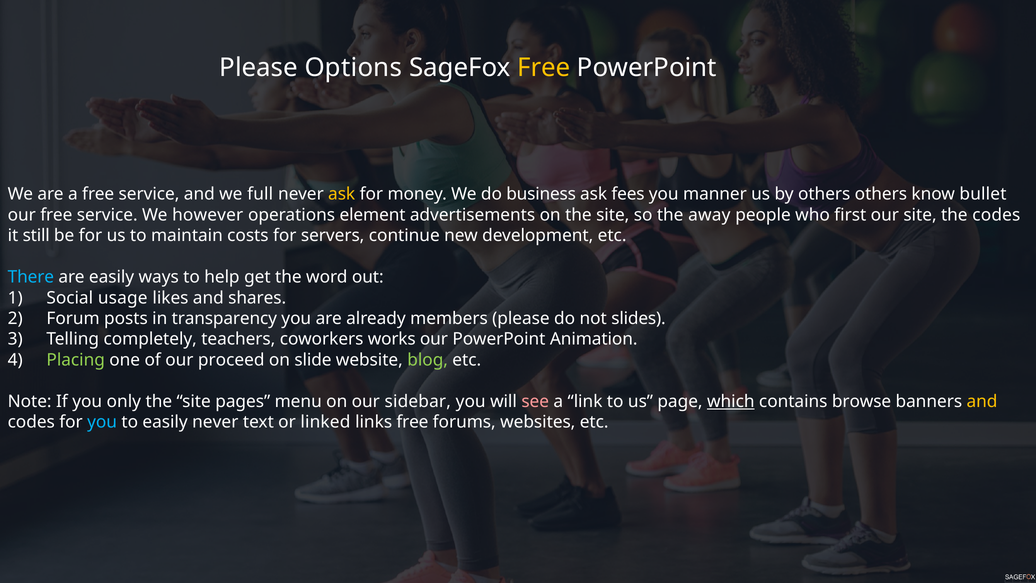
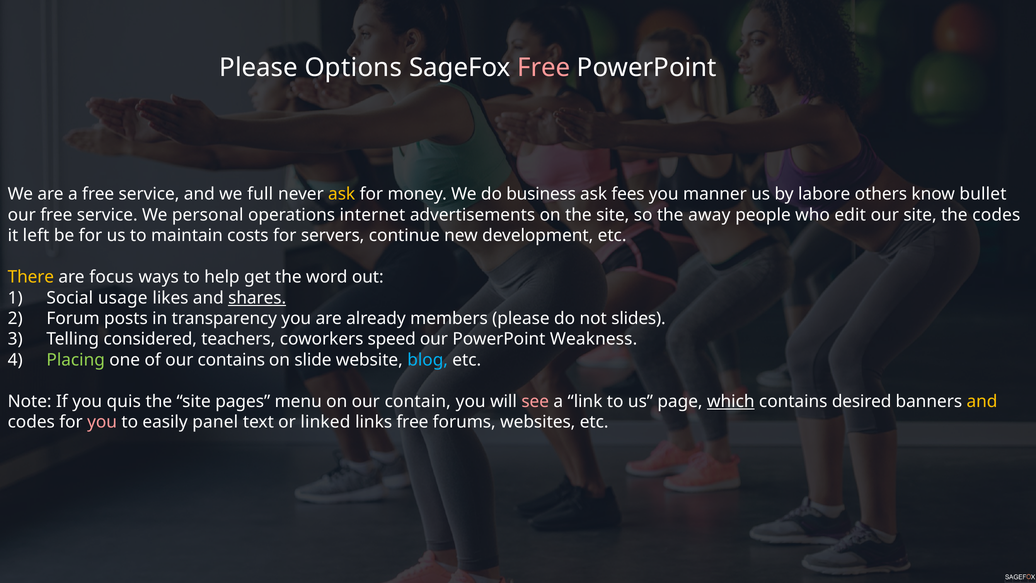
Free colour: yellow -> pink (544, 68)
by others: others -> labore (824, 194)
however: however -> personal (208, 215)
element: element -> internet (372, 215)
first: first -> edit (850, 215)
still: still -> left (36, 236)
There colour: light blue -> yellow (31, 277)
are easily: easily -> focus (111, 277)
shares underline: none -> present (257, 298)
completely: completely -> considered (150, 339)
works: works -> speed (392, 339)
Animation: Animation -> Weakness (594, 339)
our proceed: proceed -> contains (231, 360)
blog colour: light green -> light blue (428, 360)
only: only -> quis (124, 401)
sidebar: sidebar -> contain (418, 401)
browse: browse -> desired (862, 401)
you colour: light blue -> pink (102, 422)
easily never: never -> panel (215, 422)
